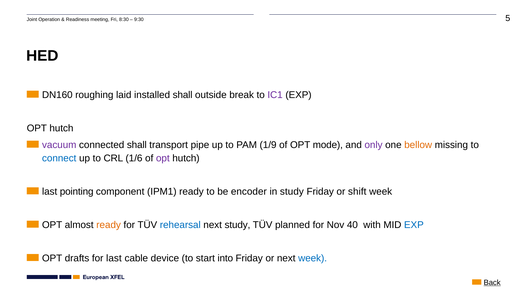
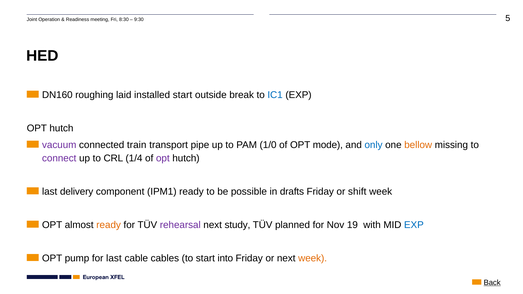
installed shall: shall -> start (183, 95)
IC1 colour: purple -> blue (275, 95)
connected shall: shall -> train (137, 145)
1/9: 1/9 -> 1/0 (268, 145)
only colour: purple -> blue (374, 145)
connect colour: blue -> purple (59, 158)
1/6: 1/6 -> 1/4 (134, 158)
pointing: pointing -> delivery (77, 192)
encoder: encoder -> possible (249, 192)
in study: study -> drafts (292, 192)
rehearsal colour: blue -> purple (180, 225)
40: 40 -> 19 (352, 225)
drafts: drafts -> pump (77, 259)
device: device -> cables (165, 259)
week colour: blue -> orange (313, 259)
